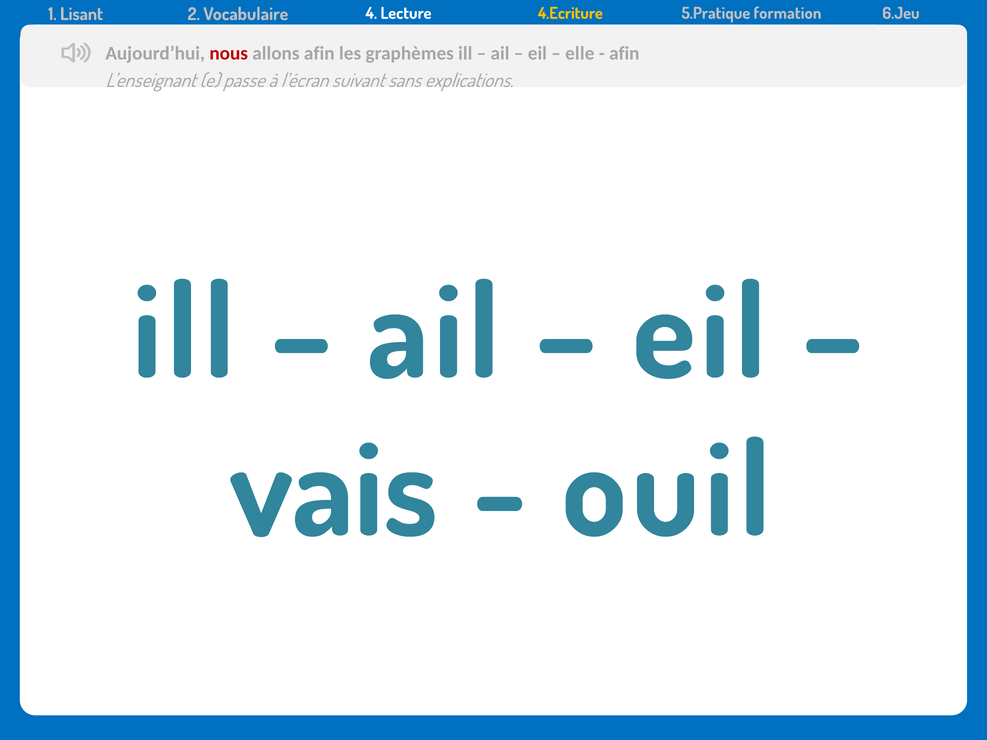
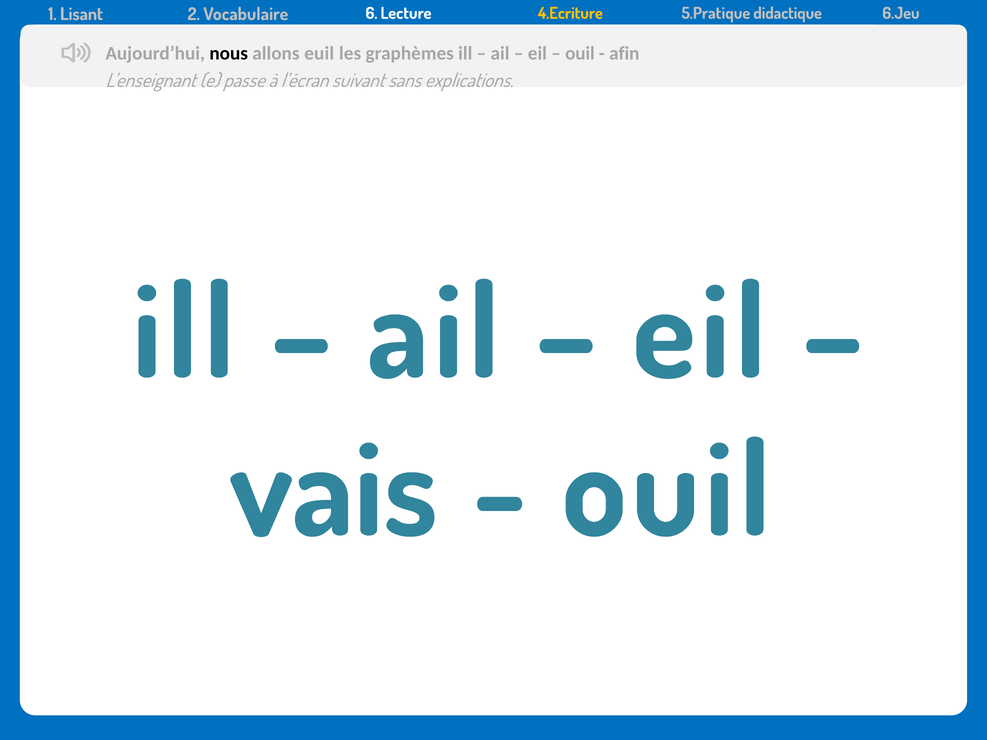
4: 4 -> 6 (371, 13)
formation: formation -> didactique (788, 13)
nous colour: red -> black (229, 53)
allons afin: afin -> euil (319, 53)
elle: elle -> ouil (580, 53)
